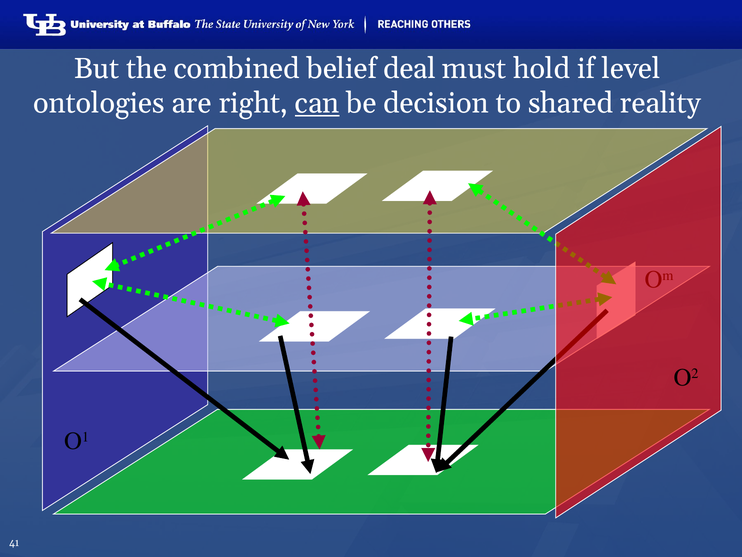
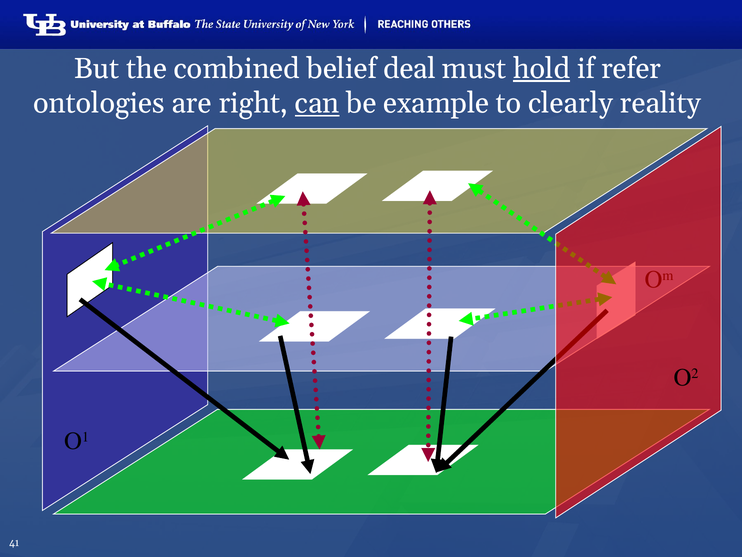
hold underline: none -> present (542, 69)
level: level -> refer (631, 69)
decision: decision -> example (436, 103)
shared: shared -> clearly (570, 103)
